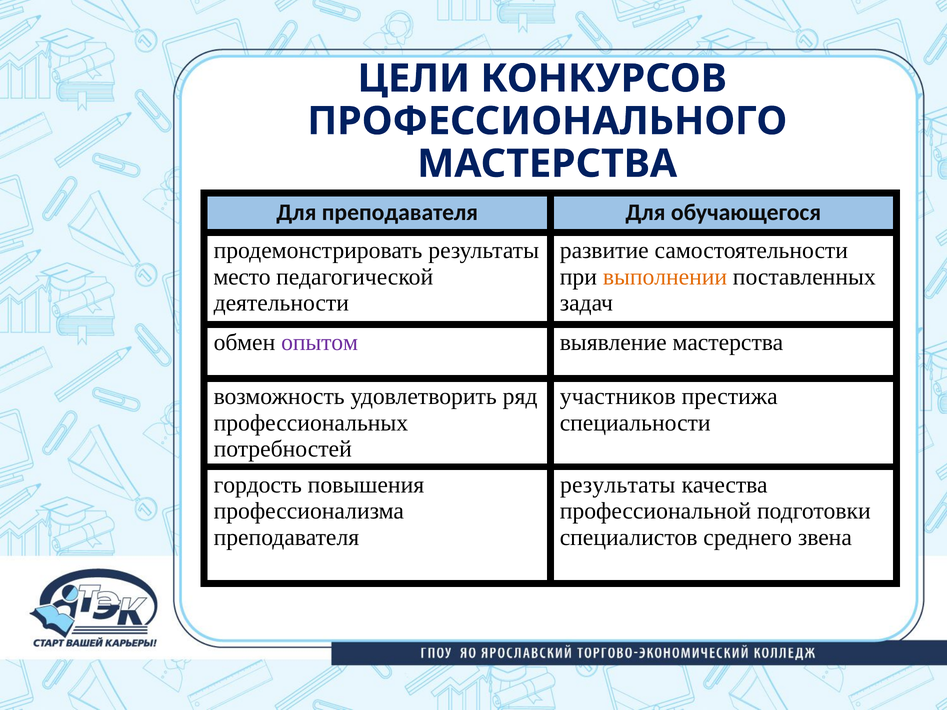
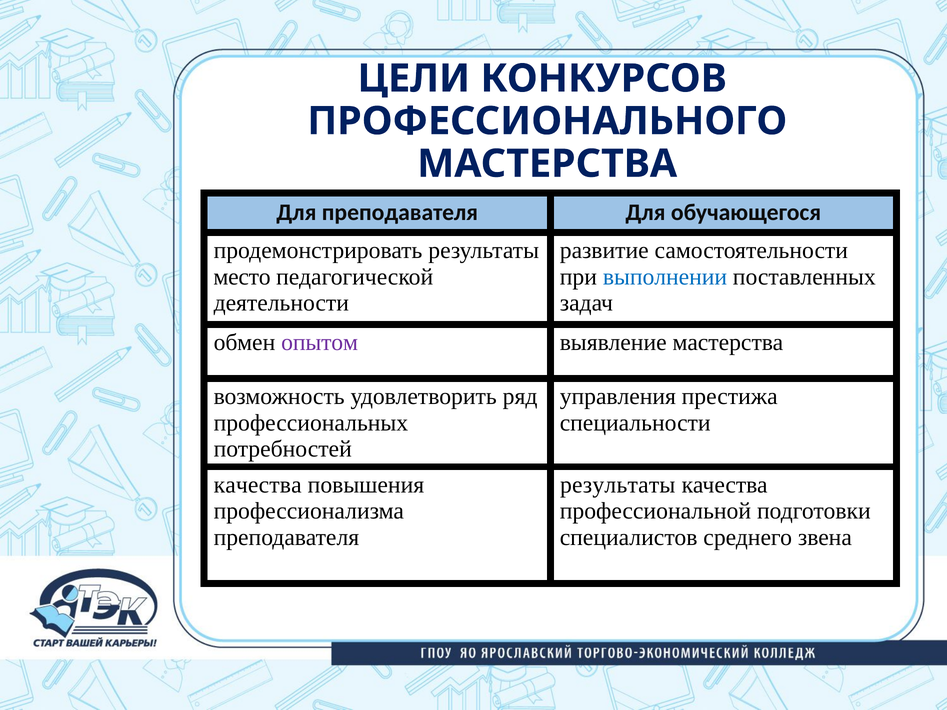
выполнении colour: orange -> blue (665, 277)
участников: участников -> управления (618, 397)
гордость: гордость -> качества (258, 485)
